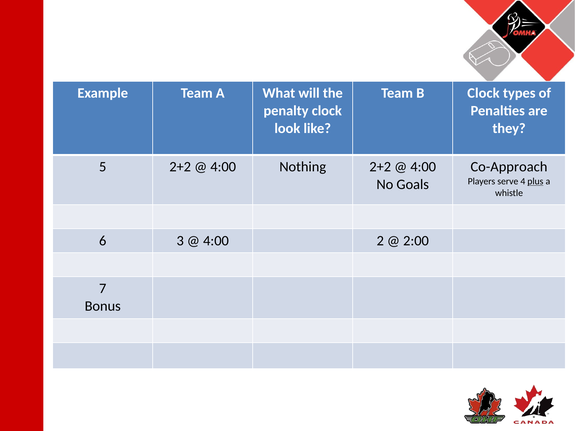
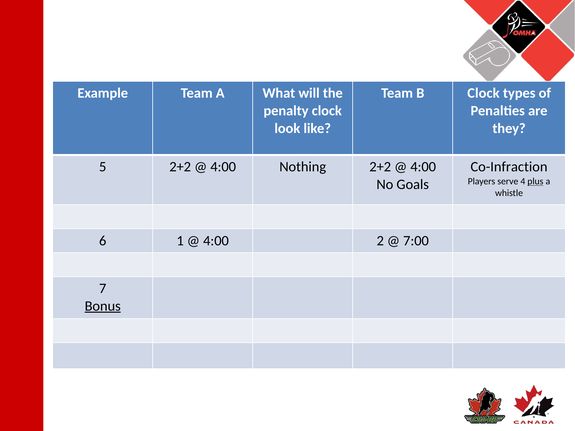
Co-Approach: Co-Approach -> Co-Infraction (509, 167)
3: 3 -> 1 (180, 241)
2:00: 2:00 -> 7:00 (416, 241)
Bonus underline: none -> present (103, 306)
